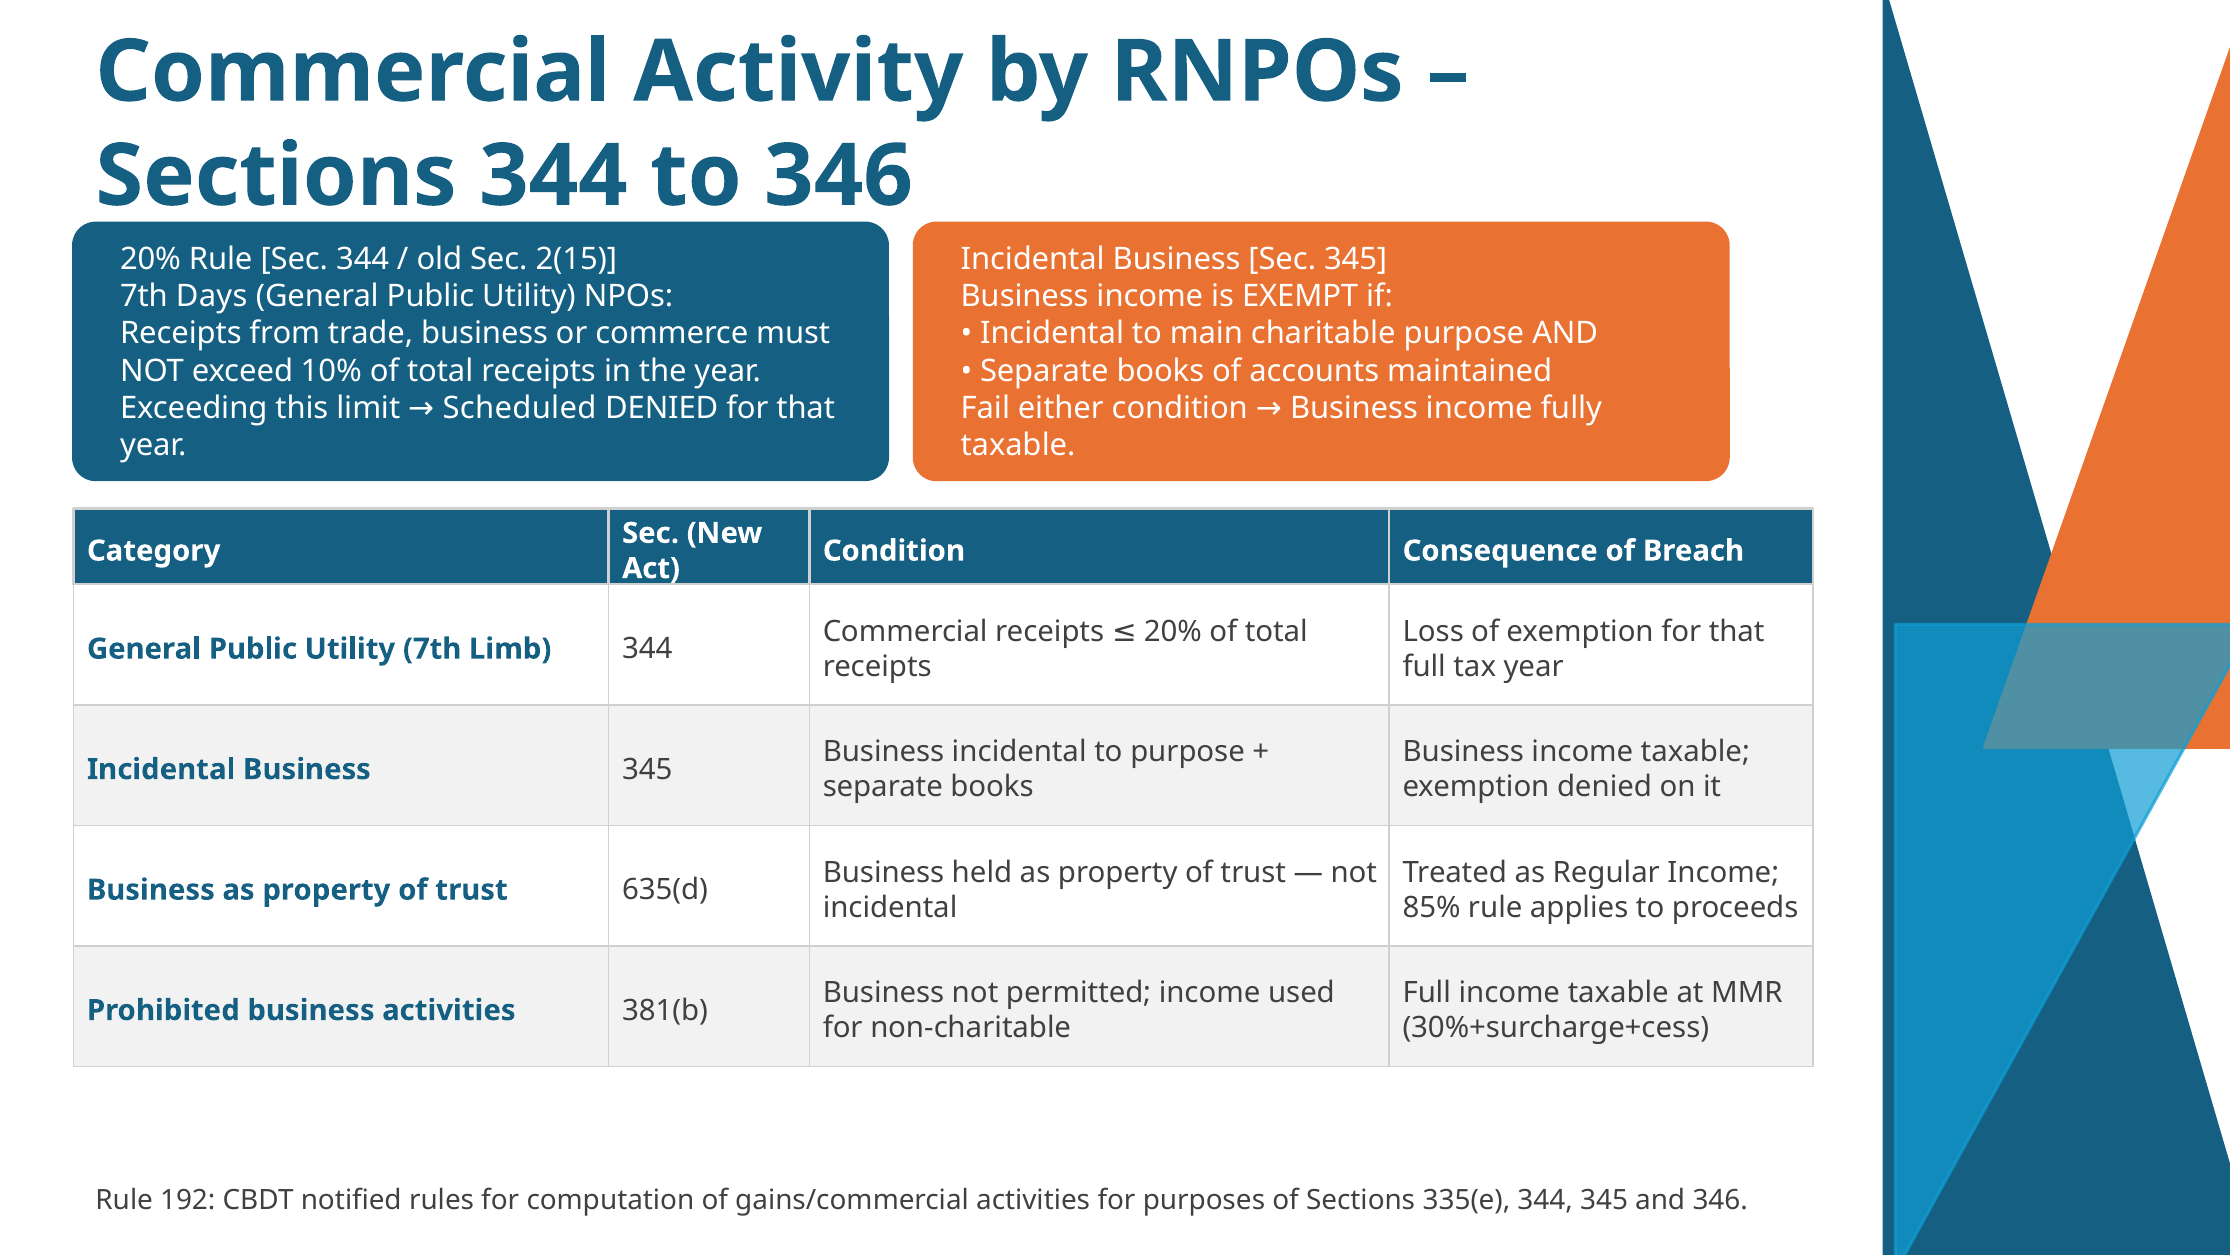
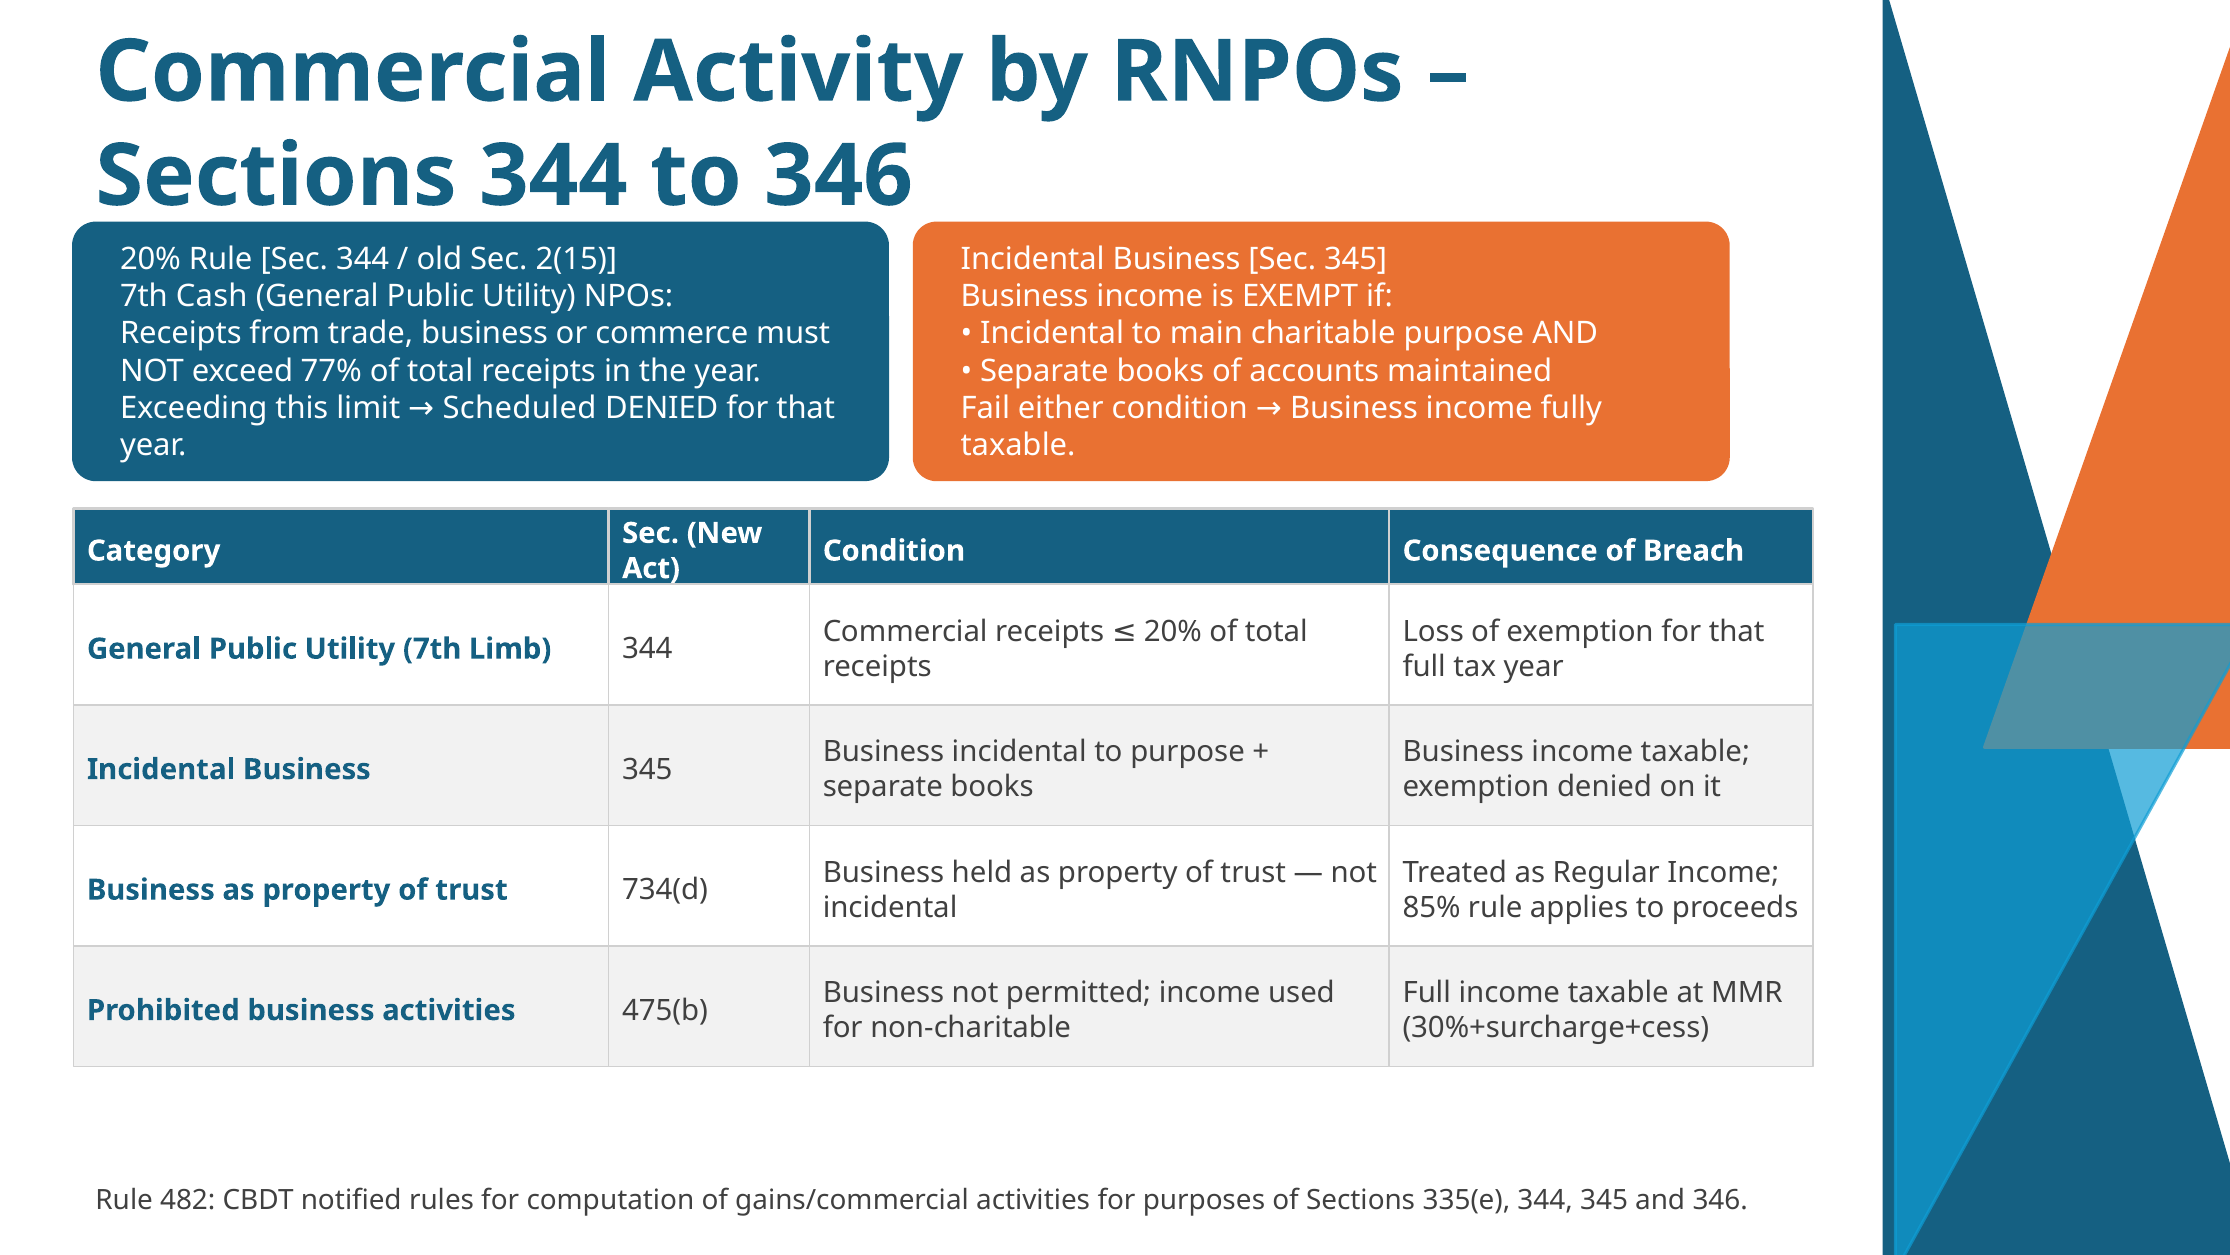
Days: Days -> Cash (212, 296)
10%: 10% -> 77% (331, 371)
635(d: 635(d -> 734(d (665, 890)
381(b: 381(b -> 475(b (665, 1010)
192: 192 -> 482 (188, 1199)
